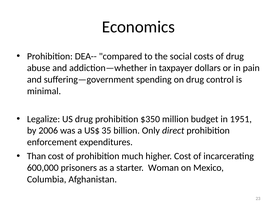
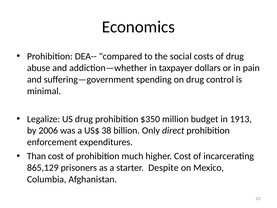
1951: 1951 -> 1913 (241, 119)
35: 35 -> 38 (106, 130)
600,000: 600,000 -> 865,129 (43, 168)
Woman: Woman -> Despite (163, 168)
